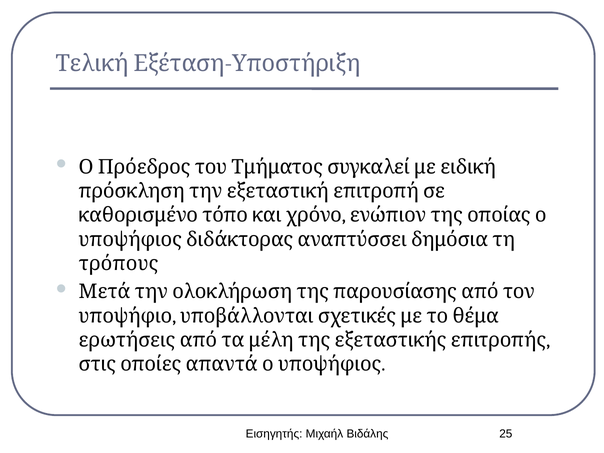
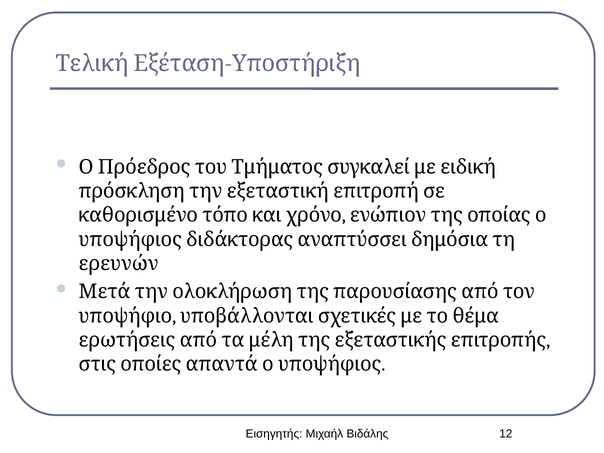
τρόπους: τρόπους -> ερευνών (119, 264)
25: 25 -> 12 (506, 434)
